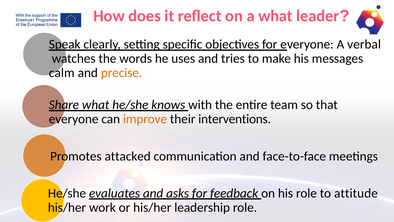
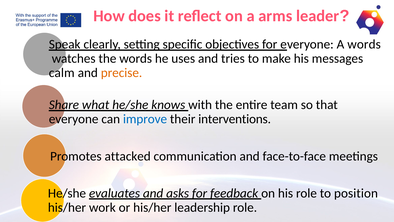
a what: what -> arms (275, 16)
A verbal: verbal -> words (364, 44)
improve colour: orange -> blue (145, 119)
attitude: attitude -> position (356, 193)
